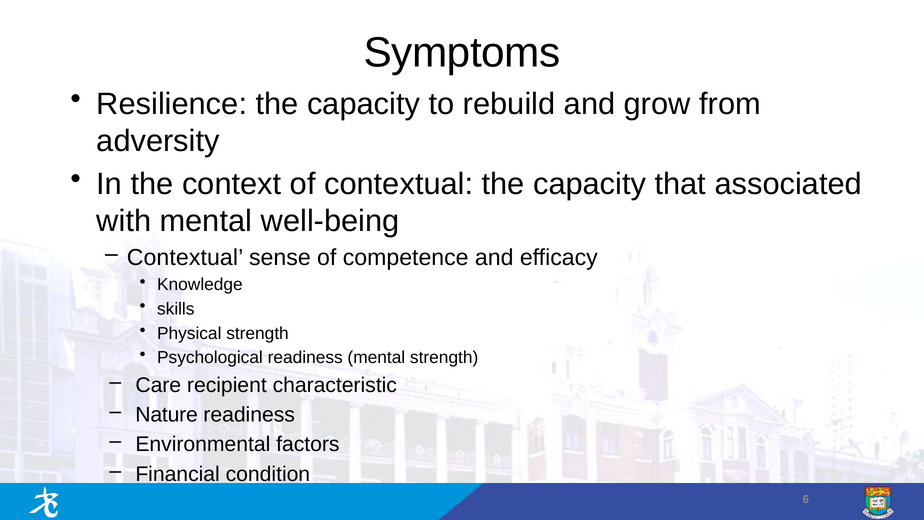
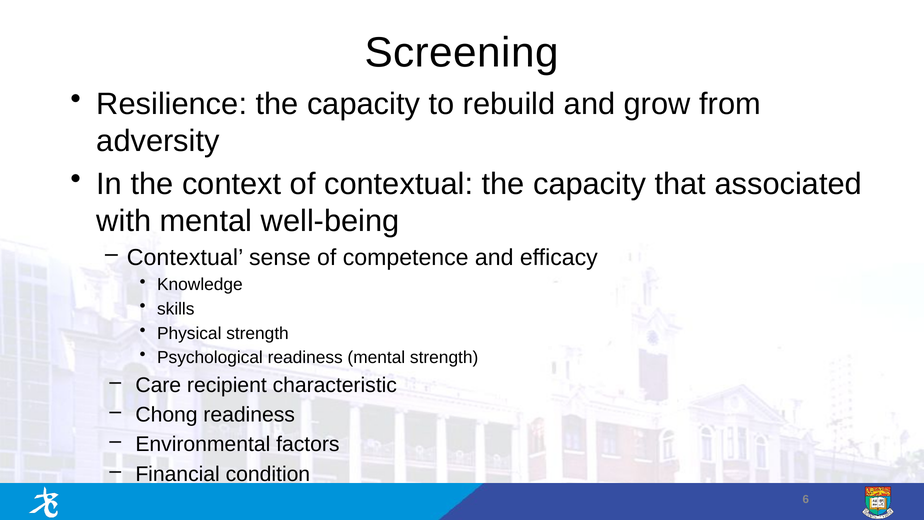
Symptoms: Symptoms -> Screening (462, 53)
Nature: Nature -> Chong (167, 415)
